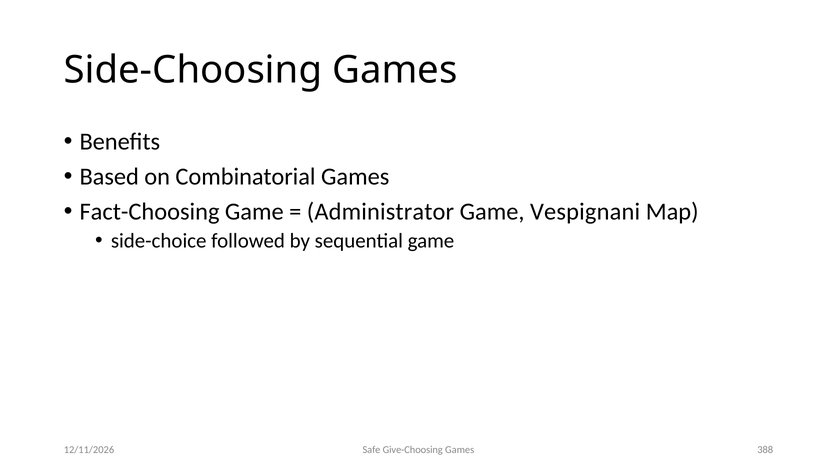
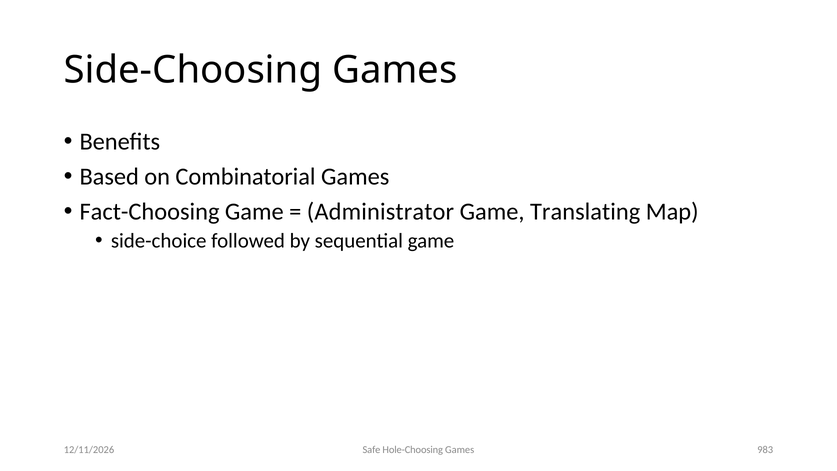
Vespignani: Vespignani -> Translating (585, 212)
Give-Choosing: Give-Choosing -> Hole-Choosing (413, 450)
388: 388 -> 983 (765, 450)
